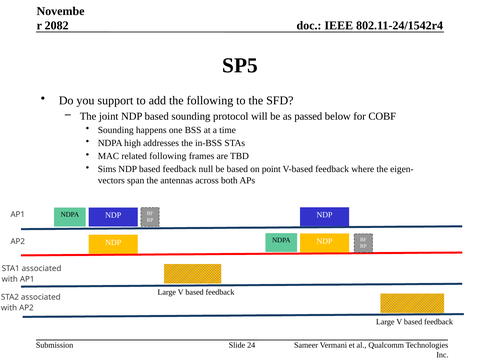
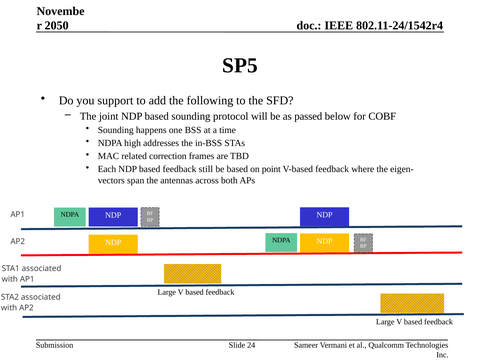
2082: 2082 -> 2050 (57, 26)
related following: following -> correction (168, 156)
Sims: Sims -> Each (107, 169)
null: null -> still (206, 169)
